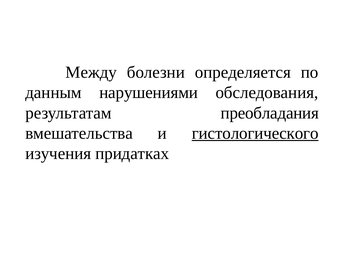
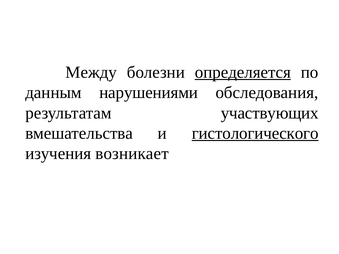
определяется underline: none -> present (243, 72)
преобладания: преобладания -> участвующих (270, 113)
придатках: придатках -> возникает (132, 154)
